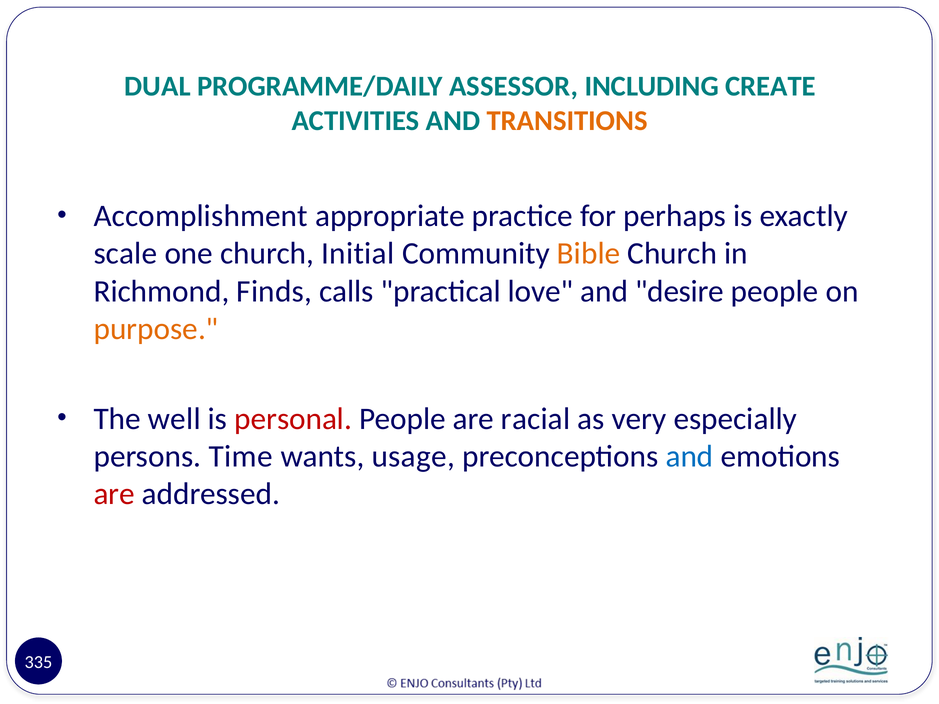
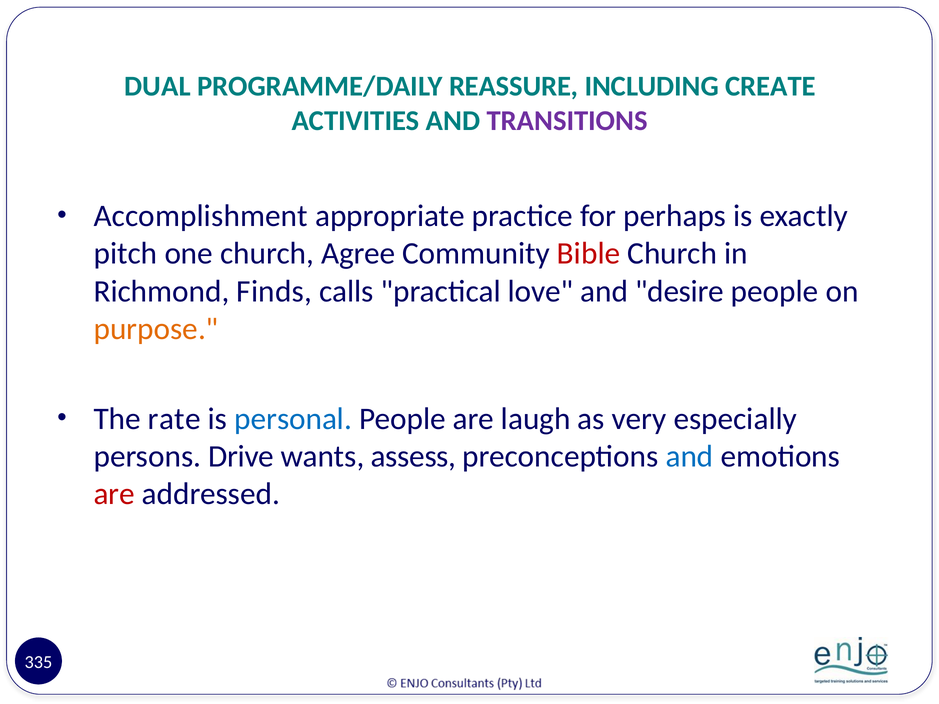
ASSESSOR: ASSESSOR -> REASSURE (514, 86)
TRANSITIONS colour: orange -> purple (567, 121)
scale: scale -> pitch (126, 254)
Initial: Initial -> Agree (358, 254)
Bible colour: orange -> red (589, 254)
well: well -> rate (174, 419)
personal colour: red -> blue (293, 419)
racial: racial -> laugh (536, 419)
Time: Time -> Drive (241, 457)
usage: usage -> assess (414, 457)
